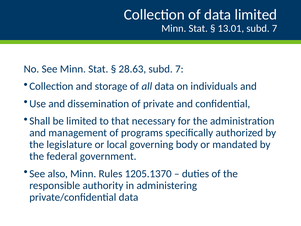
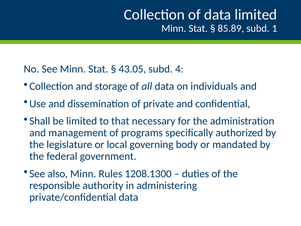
13.01: 13.01 -> 85.89 (231, 28)
7: 7 -> 1 (275, 28)
28.63: 28.63 -> 43.05 (132, 69)
7: 7 -> 4 (179, 69)
1205.1370: 1205.1370 -> 1208.1300 (148, 174)
